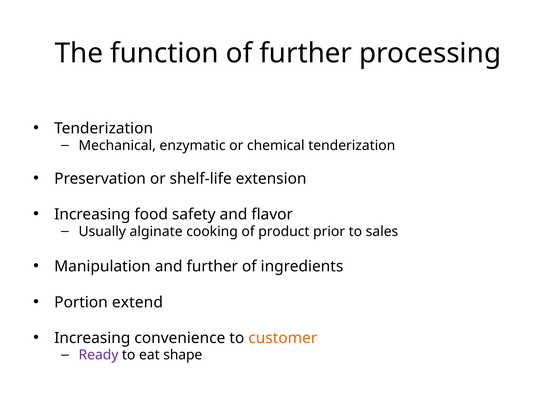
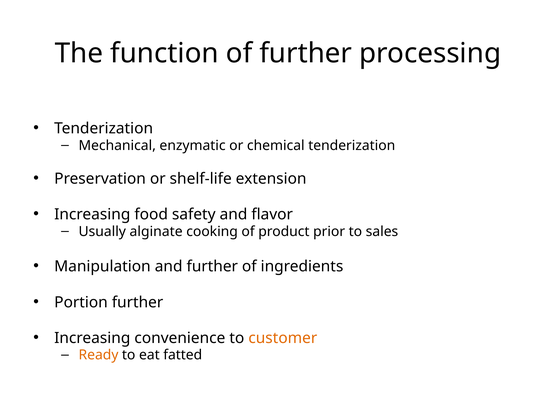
Portion extend: extend -> further (138, 302)
Ready colour: purple -> orange (98, 355)
shape: shape -> fatted (183, 355)
